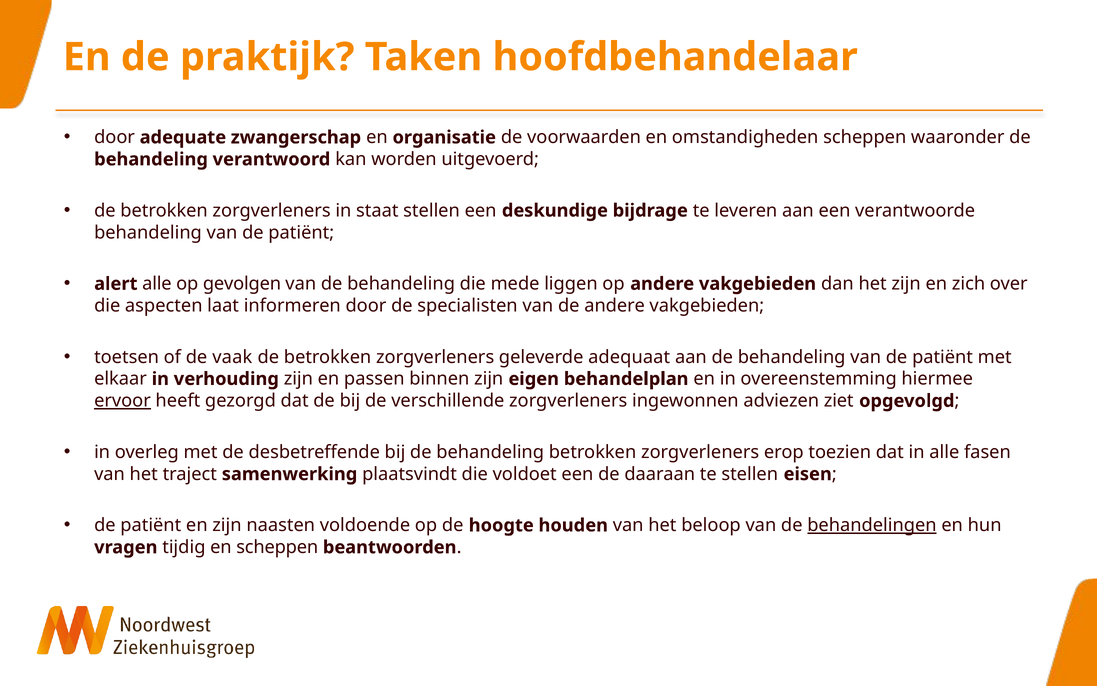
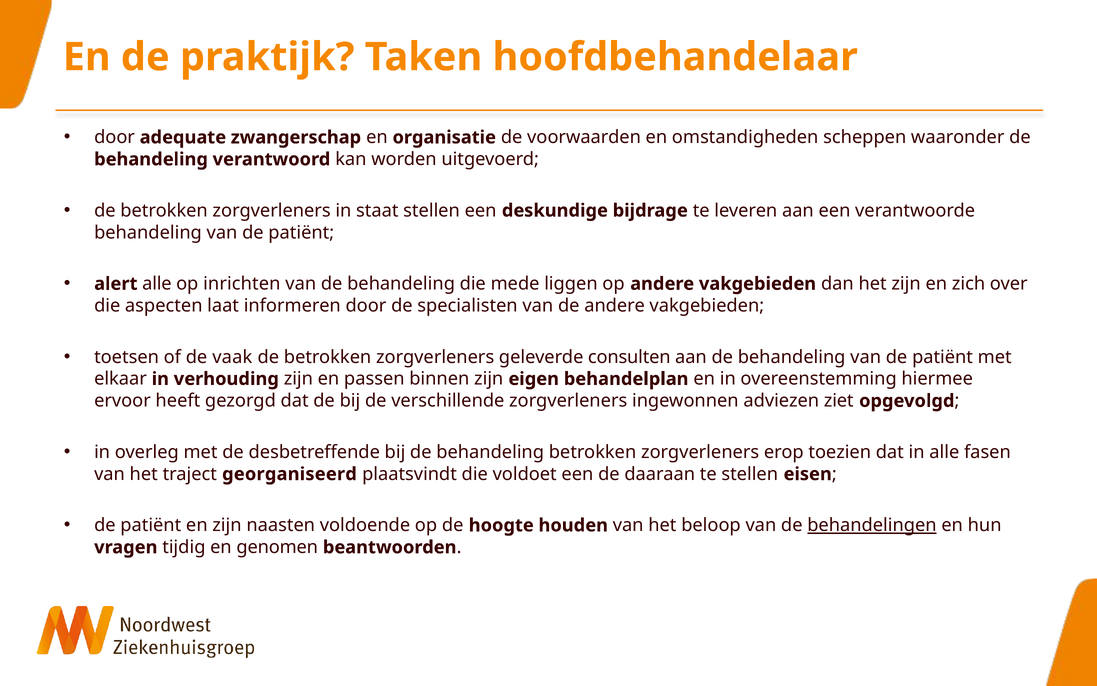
gevolgen: gevolgen -> inrichten (242, 284)
adequaat: adequaat -> consulten (629, 357)
ervoor underline: present -> none (122, 401)
samenwerking: samenwerking -> georganiseerd (289, 474)
en scheppen: scheppen -> genomen (277, 547)
